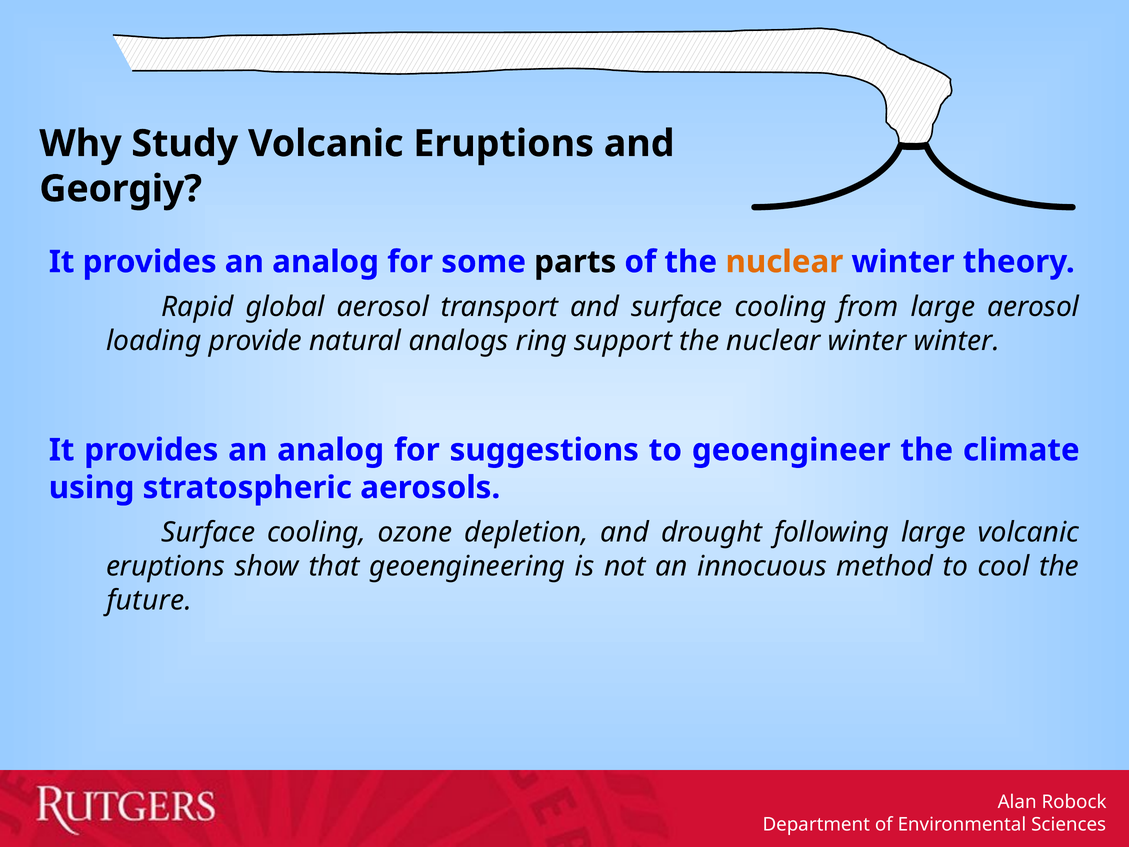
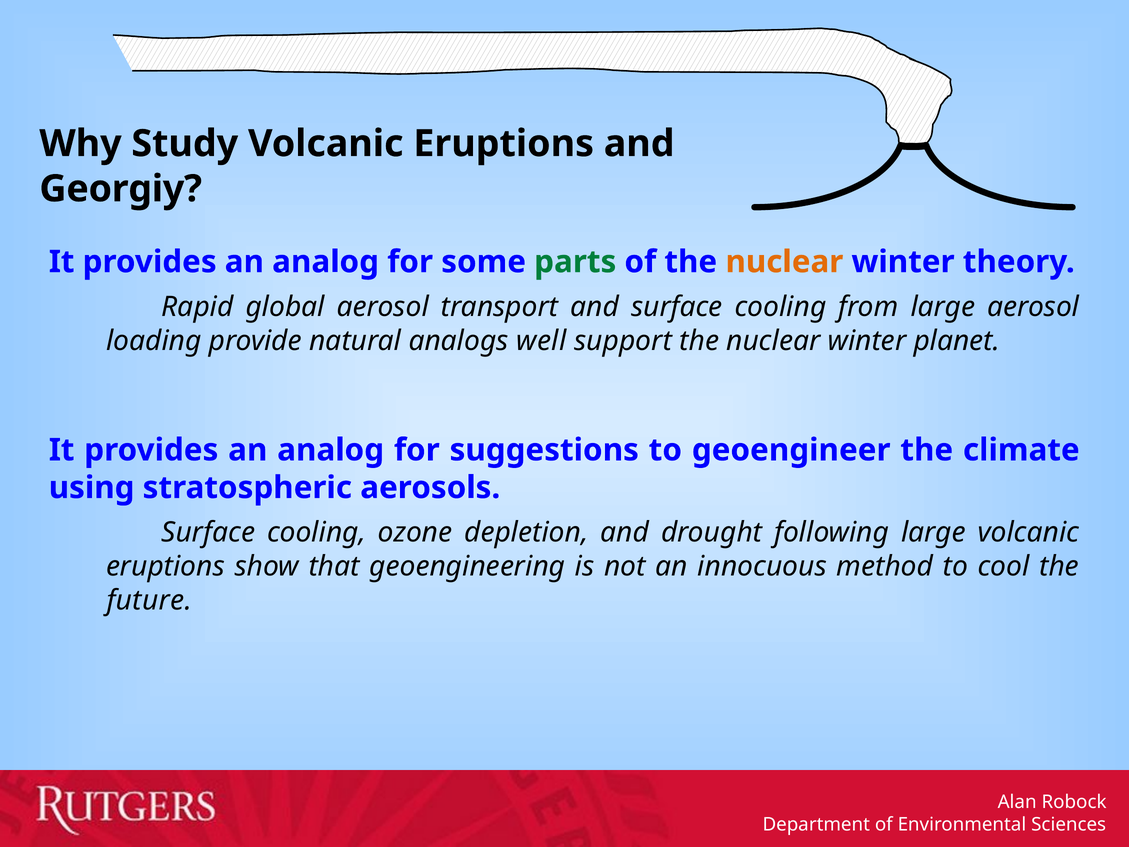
parts colour: black -> green (575, 262)
ring: ring -> well (541, 341)
winter winter: winter -> planet (957, 341)
